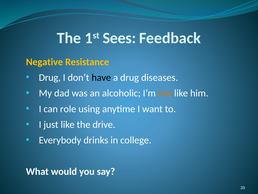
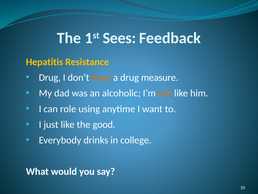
Negative: Negative -> Hepatitis (44, 62)
have colour: black -> orange (101, 77)
diseases: diseases -> measure (160, 77)
drive: drive -> good (104, 124)
